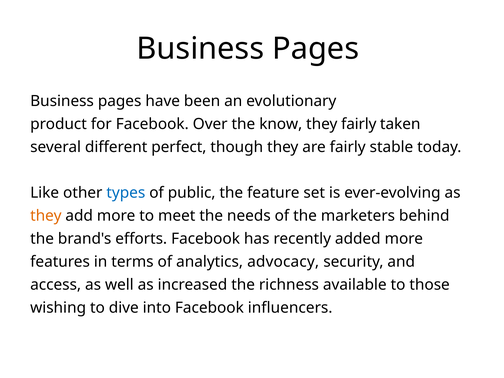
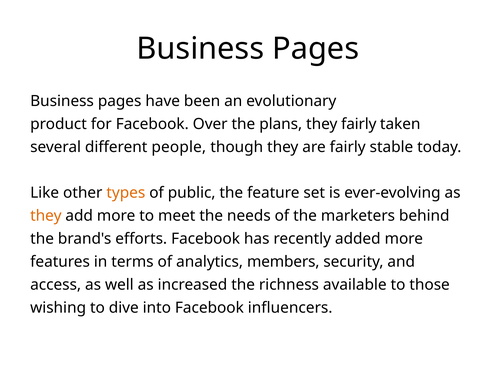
know: know -> plans (281, 124)
perfect: perfect -> people (179, 147)
types colour: blue -> orange (126, 193)
advocacy: advocacy -> members (283, 262)
